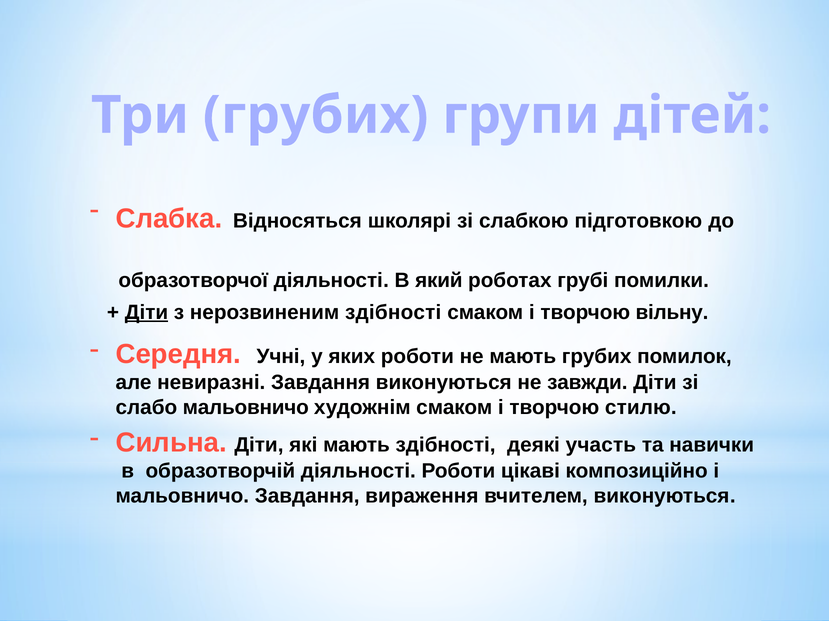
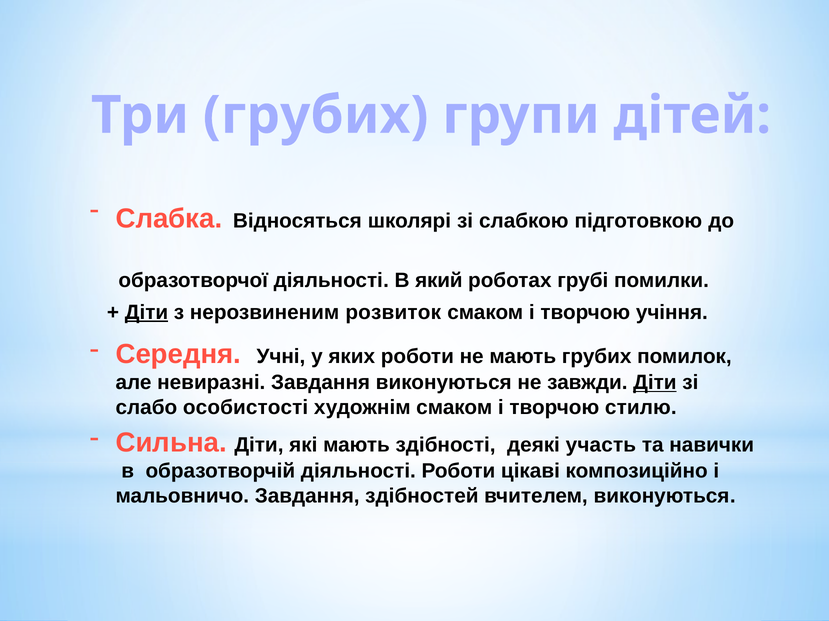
нерозвиненим здібності: здібності -> розвиток (393, 313)
вільну: вільну -> учіння (672, 313)
Діти underline: none -> present (655, 383)
слабо мальовничо: мальовничо -> особистості (246, 408)
вираження: вираження -> здібностей (422, 496)
